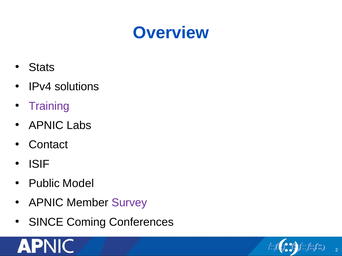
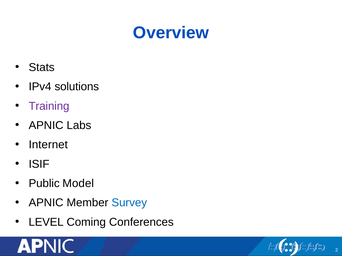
Contact: Contact -> Internet (48, 145)
Survey colour: purple -> blue (129, 203)
SINCE: SINCE -> LEVEL (46, 222)
